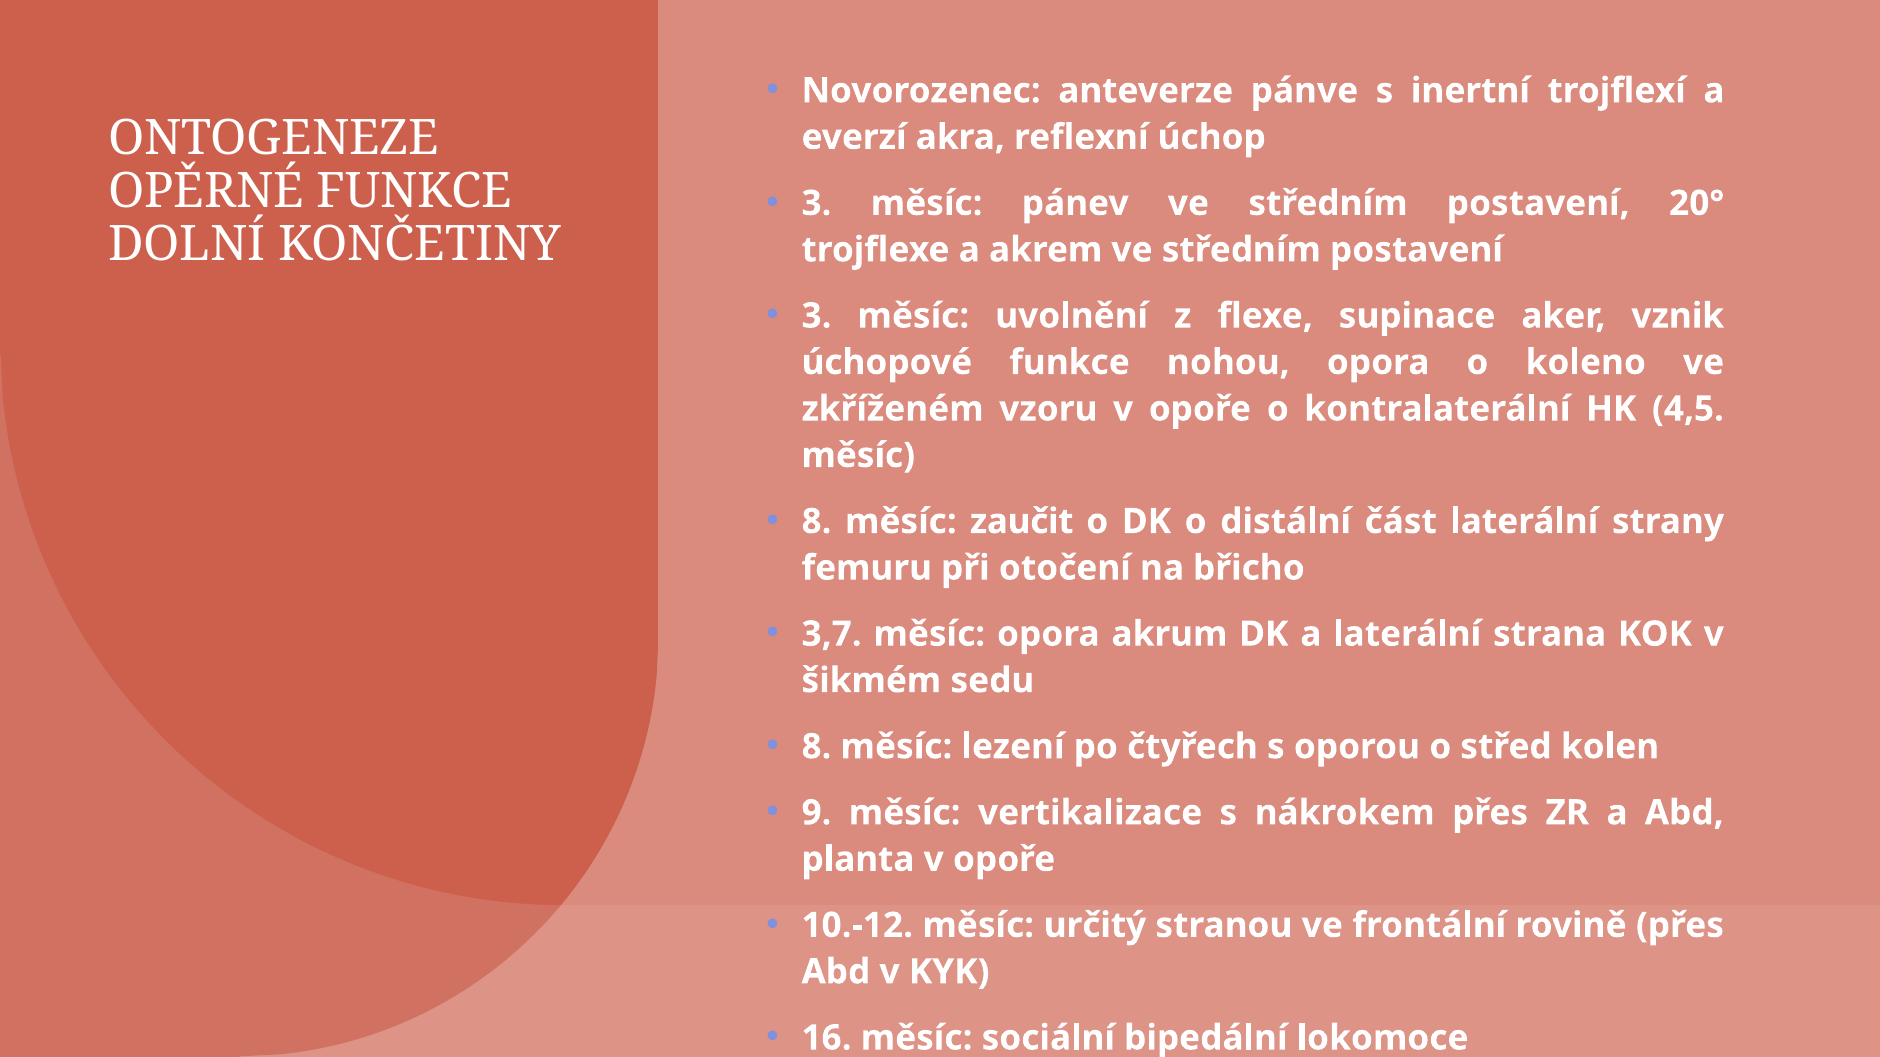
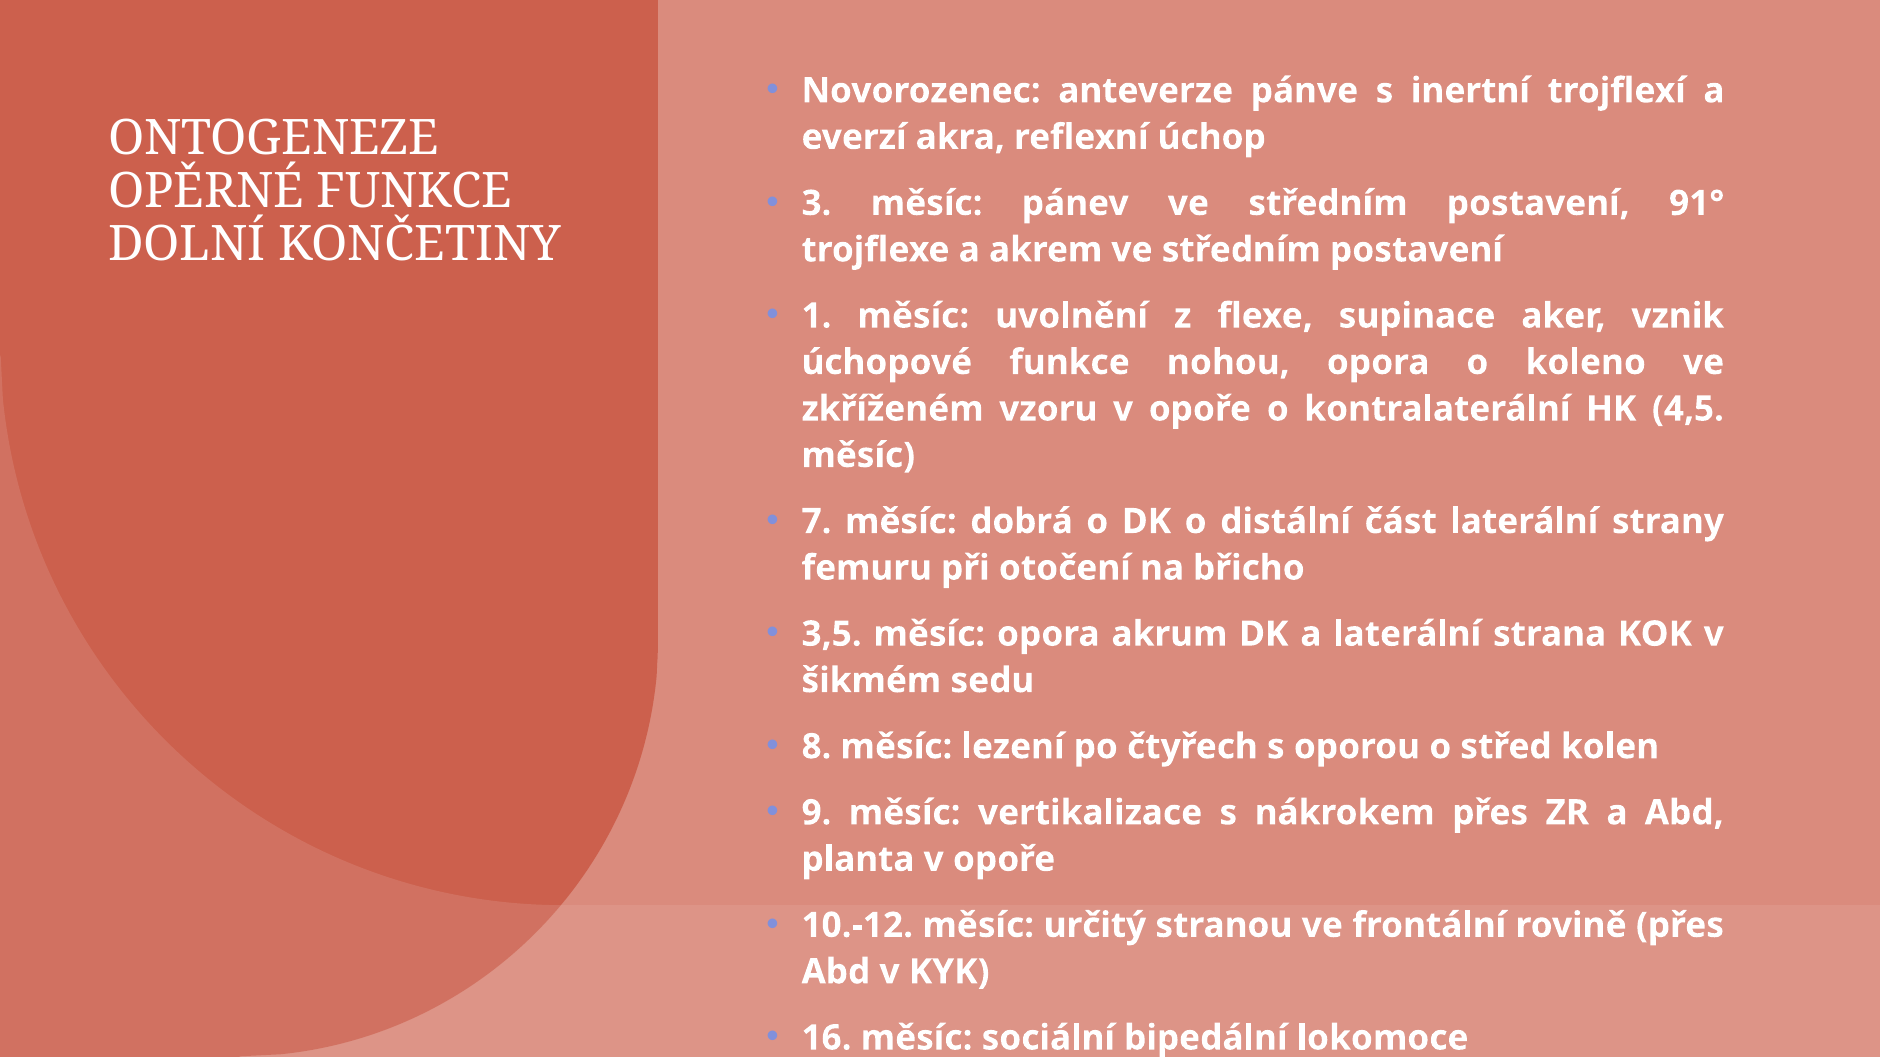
20°: 20° -> 91° (1697, 203)
3: 3 -> 1 (817, 316)
8: 8 -> 7 (817, 522)
zaučit: zaučit -> dobrá (1022, 522)
3,7: 3,7 -> 3,5 (832, 634)
